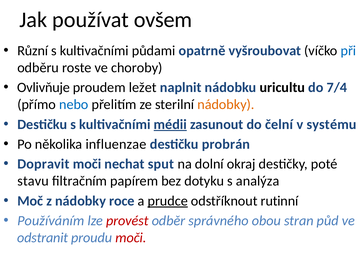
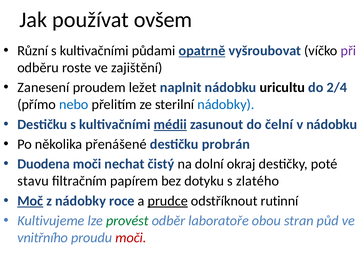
opatrně underline: none -> present (202, 51)
při colour: blue -> purple (348, 51)
choroby: choroby -> zajištění (137, 68)
Ovlivňuje: Ovlivňuje -> Zanesení (43, 88)
7/4: 7/4 -> 2/4 (337, 88)
nádobky colour: orange -> blue (226, 105)
v systému: systému -> nádobku (332, 124)
influenzae: influenzae -> přenášené (116, 144)
Dopravit: Dopravit -> Duodena (44, 164)
sput: sput -> čistý (161, 164)
analýza: analýza -> zlatého (258, 181)
Moč underline: none -> present (30, 201)
Používáním: Používáním -> Kultivujeme (51, 221)
provést colour: red -> green (127, 221)
správného: správného -> laboratoře (219, 221)
odstranit: odstranit -> vnitřního (43, 238)
